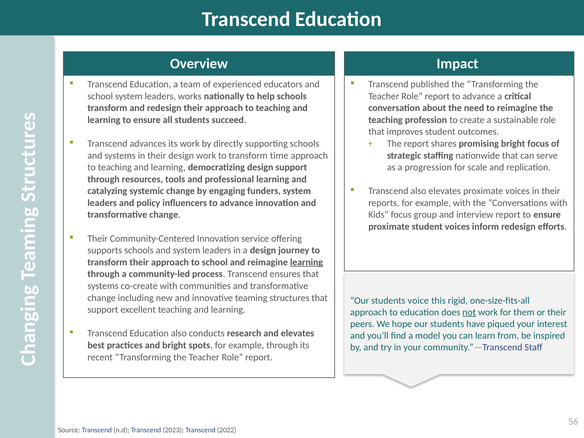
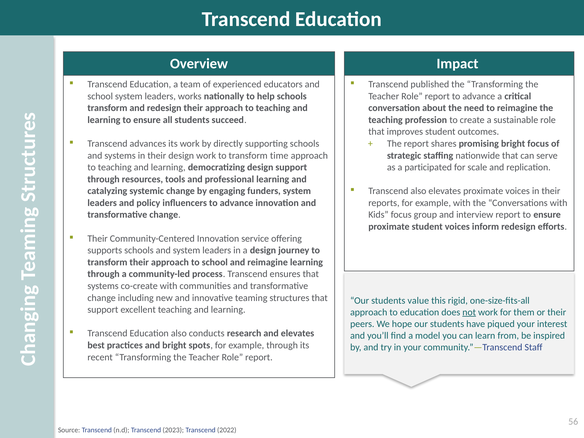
progression: progression -> participated (428, 167)
learning underline: present -> none (306, 262)
voice: voice -> value (418, 300)
